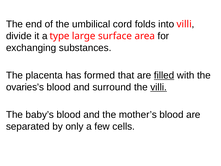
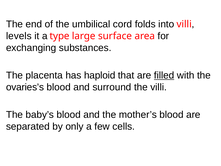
divide: divide -> levels (19, 36)
formed: formed -> haploid (100, 75)
villi underline: present -> none (159, 87)
